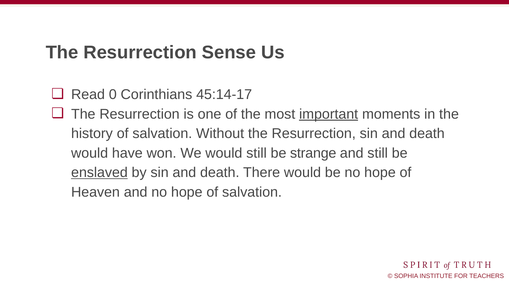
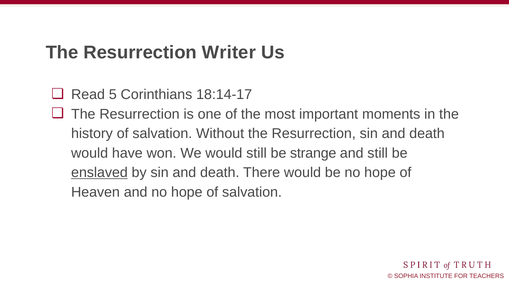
Sense: Sense -> Writer (229, 53)
0: 0 -> 5 (113, 95)
45:14-17: 45:14-17 -> 18:14-17 (224, 95)
important underline: present -> none (329, 114)
